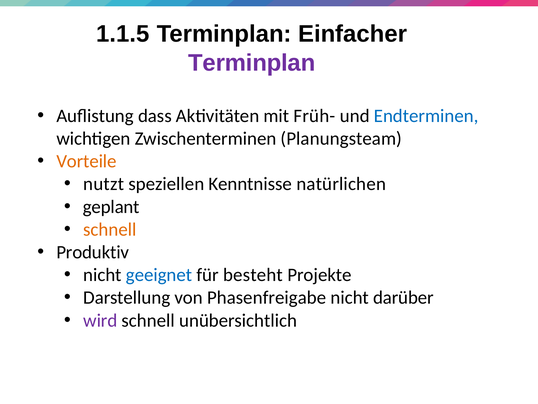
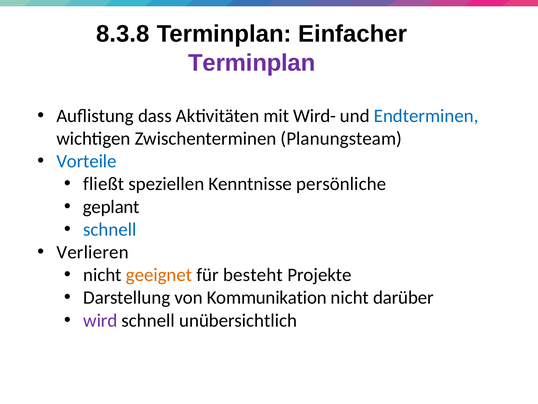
1.1.5: 1.1.5 -> 8.3.8 (123, 34)
Früh-: Früh- -> Wird- (315, 116)
Vorteile colour: orange -> blue (86, 161)
nutzt: nutzt -> fließt (104, 184)
natürlichen: natürlichen -> persönliche (341, 184)
schnell colour: orange -> blue (110, 229)
Produktiv: Produktiv -> Verlieren (93, 252)
geeignet colour: blue -> orange (159, 275)
Phasenfreigabe: Phasenfreigabe -> Kommunikation (267, 297)
